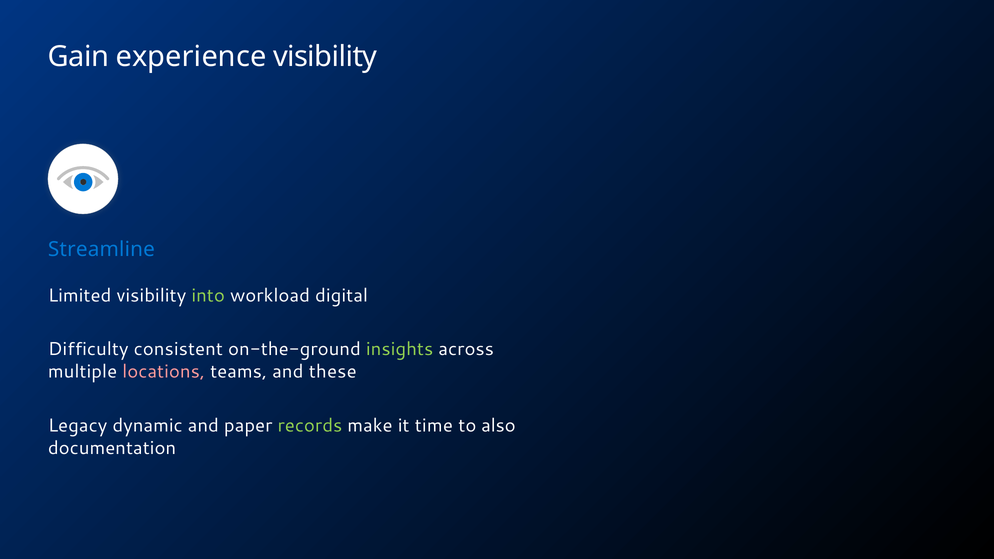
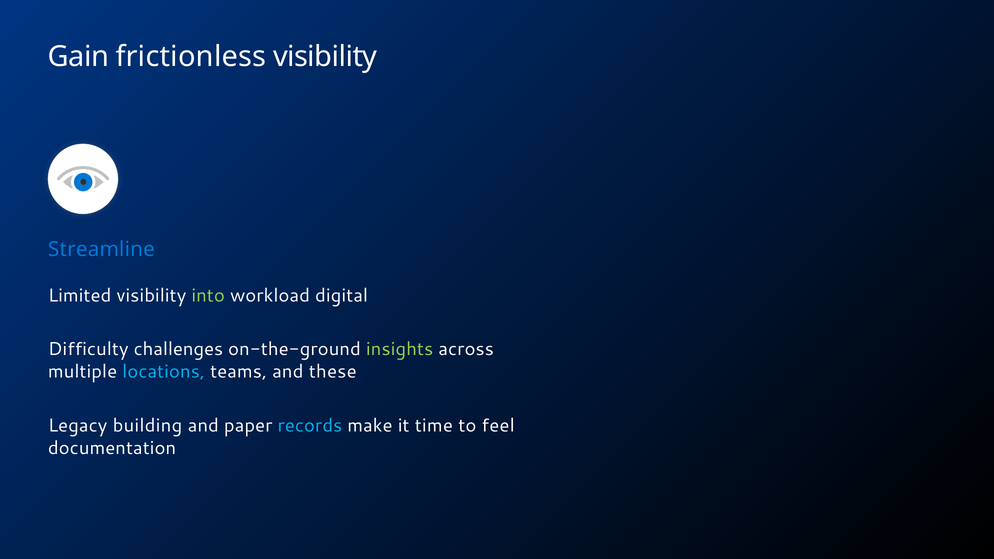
experience: experience -> frictionless (191, 57)
consistent: consistent -> challenges (178, 349)
locations colour: pink -> light blue (164, 372)
dynamic: dynamic -> building (147, 426)
records colour: light green -> light blue (310, 426)
also: also -> feel (498, 426)
